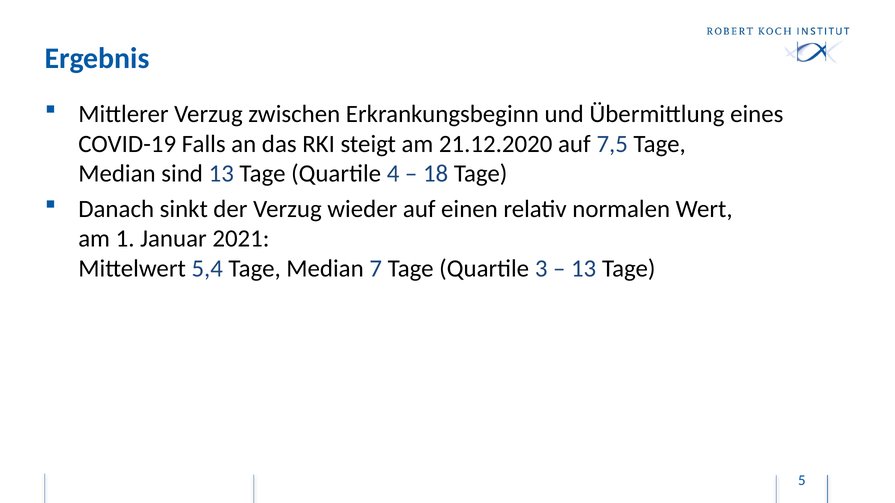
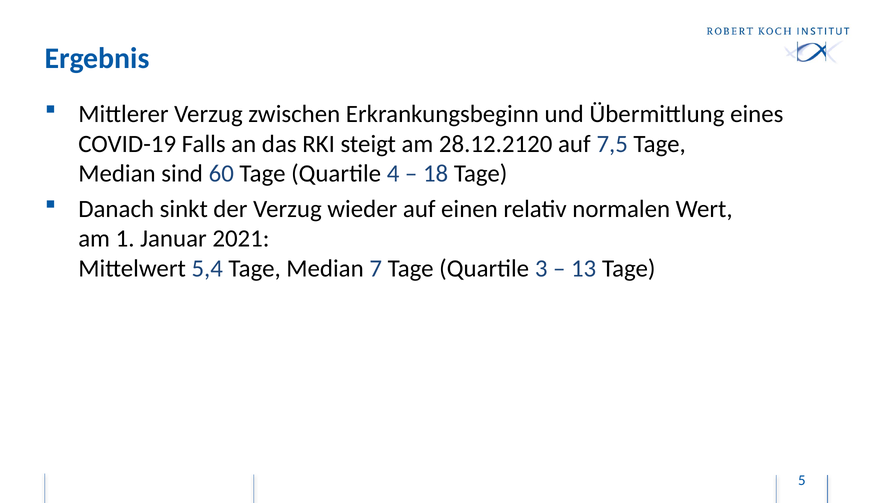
21.12.2020: 21.12.2020 -> 28.12.2120 (496, 144)
sind 13: 13 -> 60 (221, 174)
